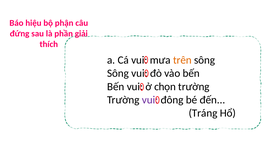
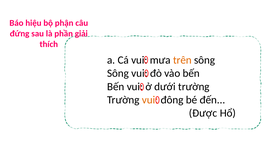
chọn: chọn -> dưới (165, 86)
vui colour: purple -> orange (150, 100)
Tráng: Tráng -> Được (203, 113)
